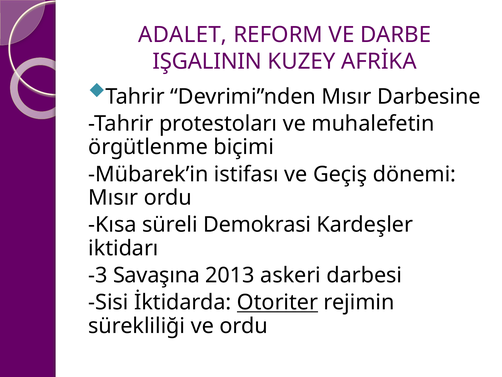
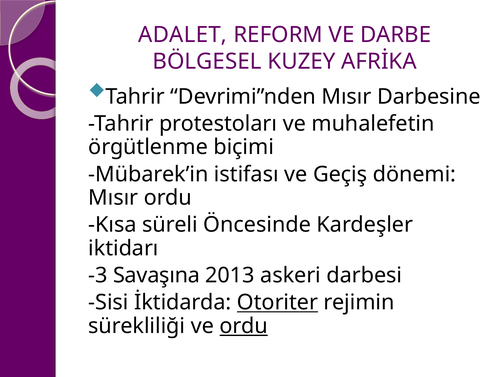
IŞGALININ: IŞGALININ -> BÖLGESEL (207, 61)
Demokrasi: Demokrasi -> Öncesinde (257, 225)
ordu underline: none -> present (244, 325)
